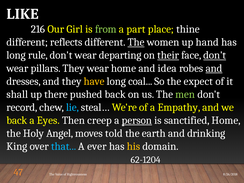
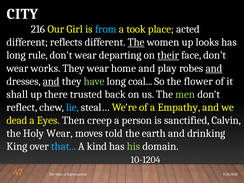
LIKE: LIKE -> CITY (23, 14)
from colour: light green -> light blue (106, 29)
part: part -> took (136, 29)
thine: thine -> acted (188, 29)
hand: hand -> looks (207, 42)
don't underline: present -> none (215, 55)
pillars: pillars -> works (46, 68)
idea: idea -> play (167, 68)
and underline: none -> present (51, 81)
have colour: yellow -> light green (94, 81)
expect: expect -> flower (198, 81)
pushed: pushed -> trusted (86, 94)
record: record -> reflect (22, 107)
back: back -> dead (17, 120)
person underline: present -> none (137, 120)
sanctified Home: Home -> Calvin (226, 120)
Holy Angel: Angel -> Wear (60, 133)
ever: ever -> kind (97, 146)
his colour: yellow -> light green (134, 146)
62-1204: 62-1204 -> 10-1204 (145, 160)
